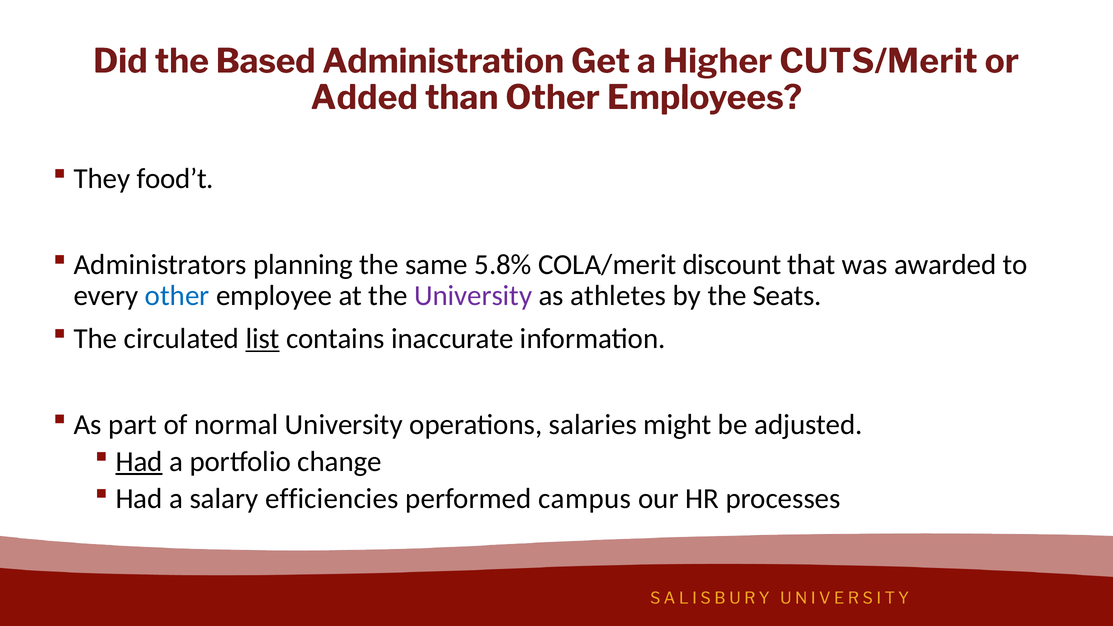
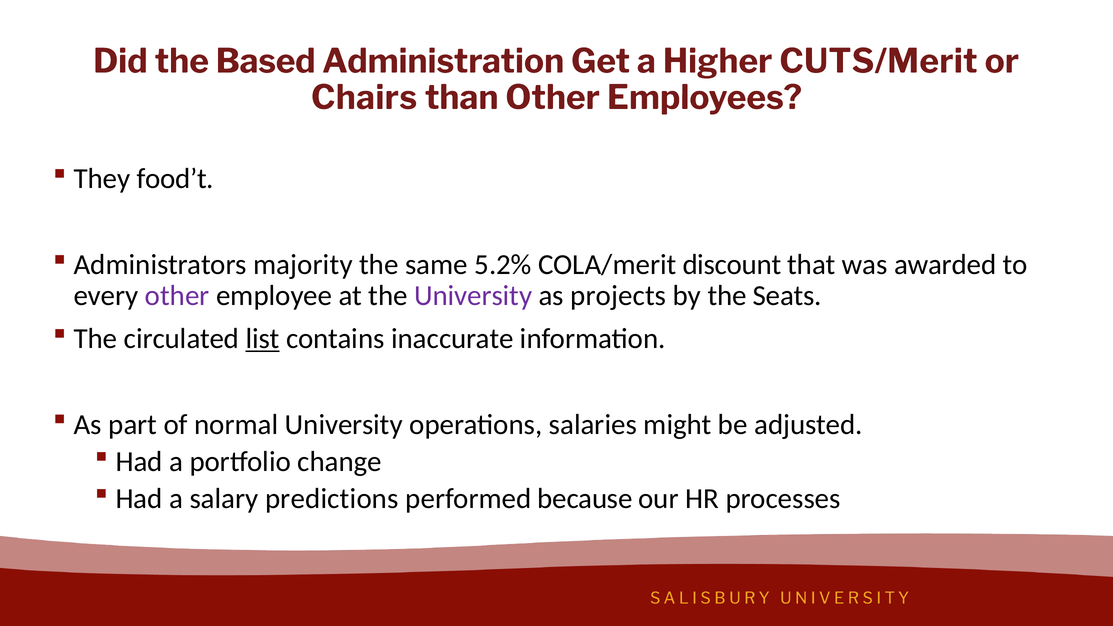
Added: Added -> Chairs (364, 98)
planning: planning -> majority (303, 265)
5.8%: 5.8% -> 5.2% (503, 265)
other colour: blue -> purple (177, 296)
athletes: athletes -> projects (618, 296)
Had underline: present -> none (139, 462)
efficiencies: efficiencies -> predictions (332, 499)
campus: campus -> because (585, 499)
